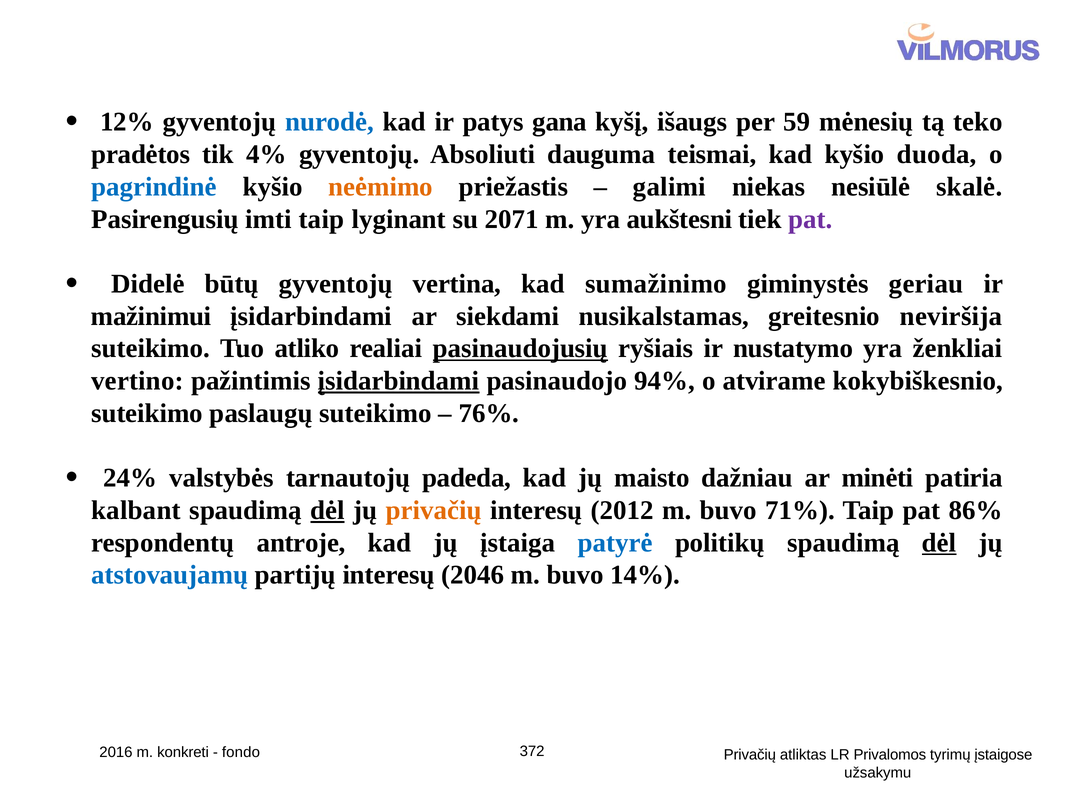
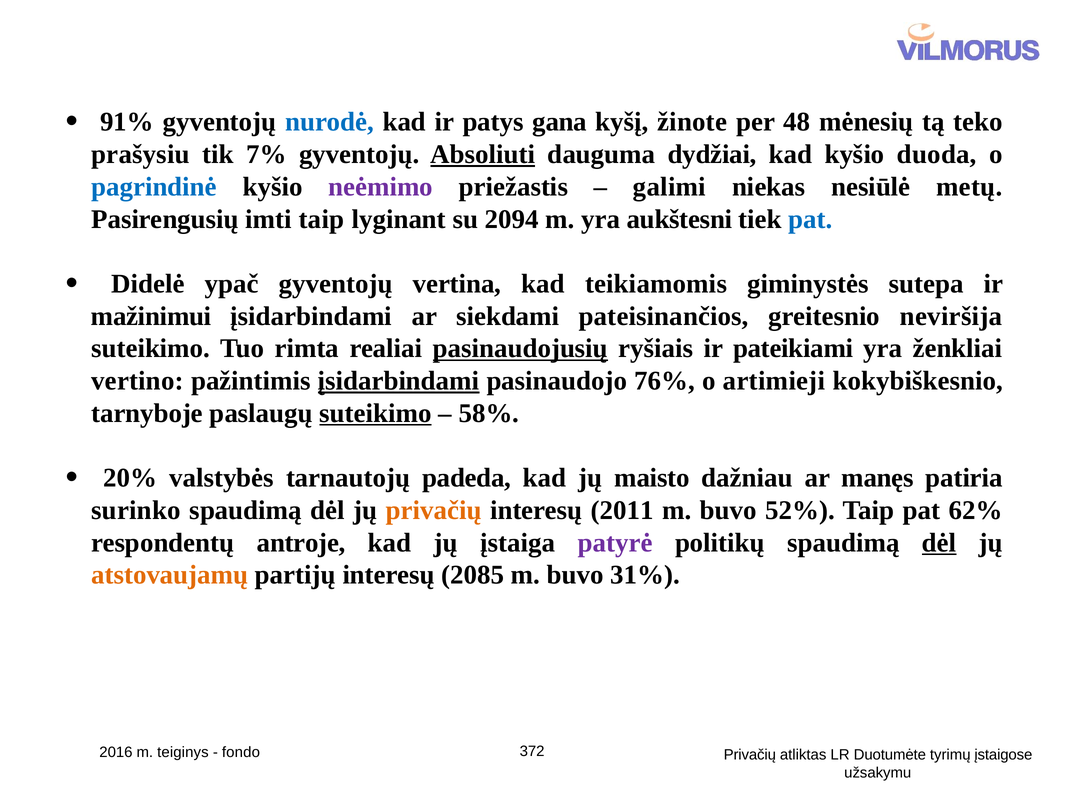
12%: 12% -> 91% (127, 122)
išaugs: išaugs -> žinote (692, 122)
59: 59 -> 48 (797, 122)
pradėtos: pradėtos -> prašysiu (140, 154)
4%: 4% -> 7% (266, 154)
Absoliuti underline: none -> present (483, 154)
teismai: teismai -> dydžiai (712, 154)
neėmimo colour: orange -> purple (381, 187)
skalė: skalė -> metų (969, 187)
2071: 2071 -> 2094 (512, 219)
pat colour: purple -> blue (811, 219)
būtų: būtų -> ypač (232, 284)
sumažinimo: sumažinimo -> teikiamomis (656, 284)
geriau: geriau -> sutepa (926, 284)
nusikalstamas: nusikalstamas -> pateisinančios (664, 316)
atliko: atliko -> rimta (307, 348)
nustatymo: nustatymo -> pateikiami (793, 348)
94%: 94% -> 76% (665, 381)
atvirame: atvirame -> artimieji (774, 381)
suteikimo: suteikimo -> tarnyboje (147, 413)
suteikimo underline: none -> present (376, 413)
76%: 76% -> 58% (489, 413)
24%: 24% -> 20% (130, 478)
minėti: minėti -> manęs (877, 478)
kalbant: kalbant -> surinko (136, 510)
dėl underline: present -> none (328, 510)
2012: 2012 -> 2011 (622, 510)
71%: 71% -> 52% (800, 510)
86%: 86% -> 62% (976, 510)
patyrė colour: blue -> purple (615, 542)
atstovaujamų colour: blue -> orange (170, 575)
2046: 2046 -> 2085 (473, 575)
14%: 14% -> 31% (645, 575)
konkreti: konkreti -> teiginys (183, 752)
Privalomos: Privalomos -> Duotumėte (890, 754)
